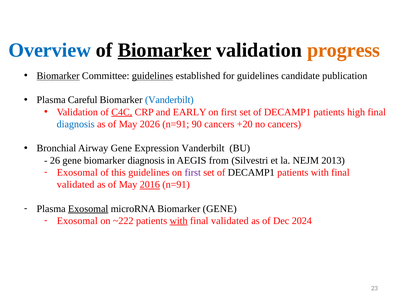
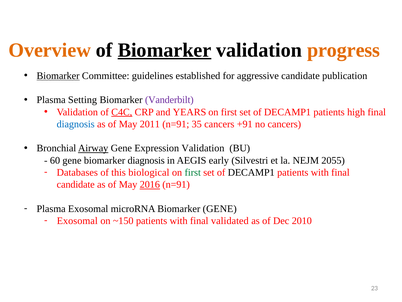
Overview colour: blue -> orange (50, 50)
guidelines underline: present -> none (153, 76)
for guidelines: guidelines -> aggressive (258, 76)
Careful: Careful -> Setting (83, 100)
Vanderbilt colour: blue -> purple (169, 100)
EARLY: EARLY -> YEARS (190, 112)
2026: 2026 -> 2011 (150, 124)
90: 90 -> 35 (197, 124)
+20: +20 -> +91 (245, 124)
Airway underline: none -> present (93, 148)
Expression Vanderbilt: Vanderbilt -> Validation (203, 148)
26: 26 -> 60 (55, 160)
from: from -> early (219, 160)
2013: 2013 -> 2055 (333, 160)
Exosomal: Exosomal -> Databases (77, 172)
this guidelines: guidelines -> biological (149, 172)
first colour: purple -> green (193, 172)
validated: validated -> candidate (76, 184)
Exosomal underline: present -> none (88, 208)
~222: ~222 -> ~150 (123, 220)
with underline: present -> none (179, 220)
2024: 2024 -> 2010 (302, 220)
